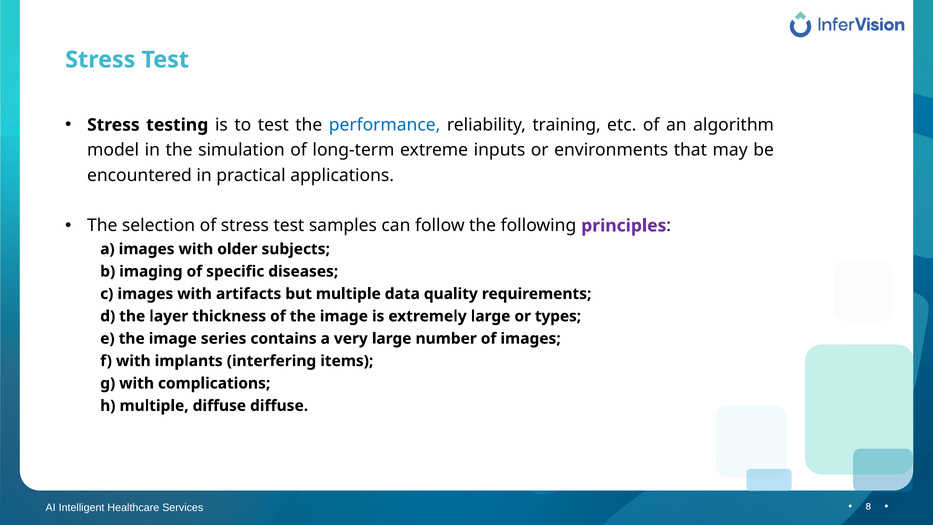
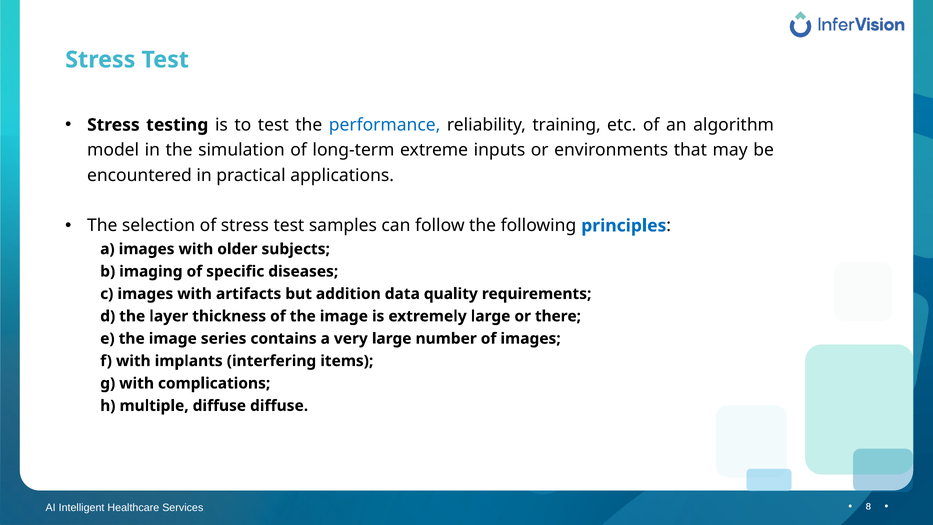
principles colour: purple -> blue (624, 226)
but multiple: multiple -> addition (348, 294)
types: types -> there (558, 316)
